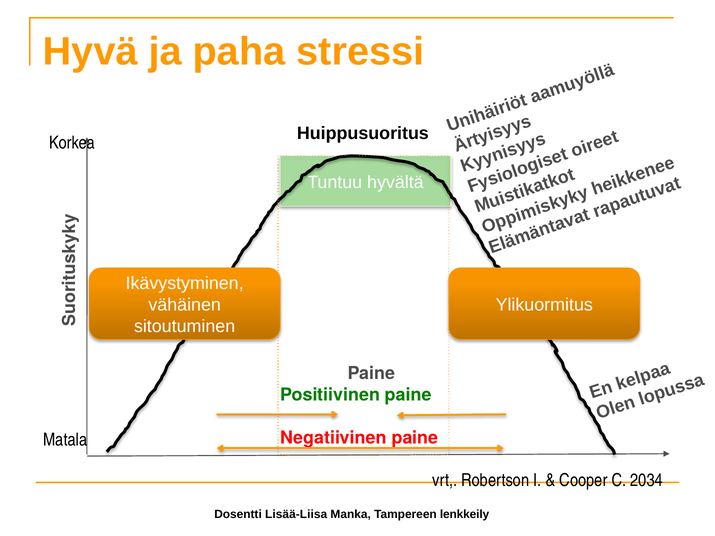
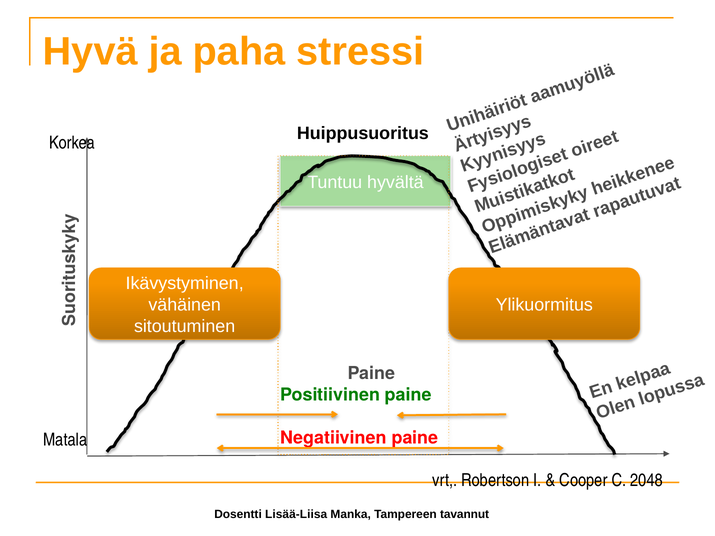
2034: 2034 -> 2048 (647, 481)
lenkkeily: lenkkeily -> tavannut (465, 514)
